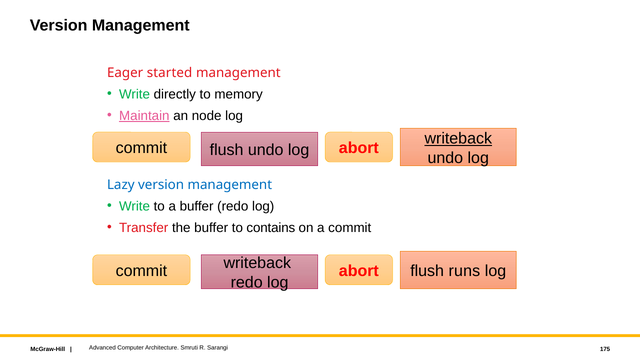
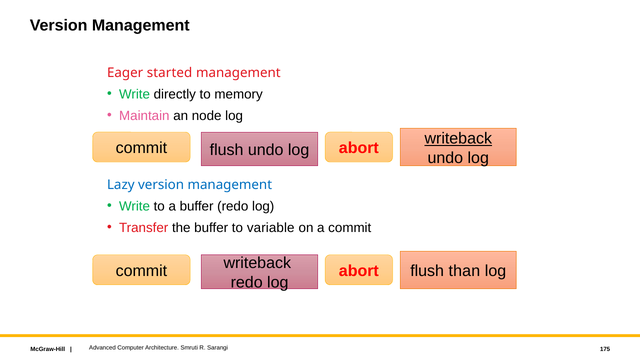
Maintain underline: present -> none (144, 116)
contains: contains -> variable (271, 228)
runs: runs -> than (464, 271)
